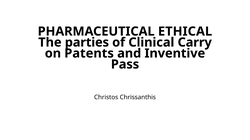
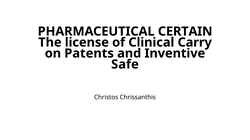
ETHICAL: ETHICAL -> CERTAIN (185, 32)
parties: parties -> license (87, 43)
Pass: Pass -> Safe (125, 65)
